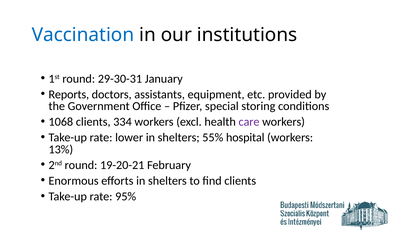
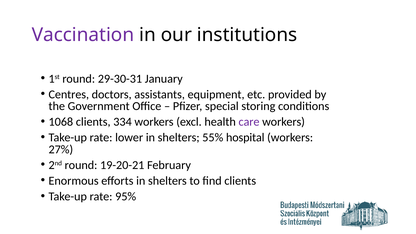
Vaccination colour: blue -> purple (83, 35)
Reports: Reports -> Centres (69, 94)
13%: 13% -> 27% (61, 149)
